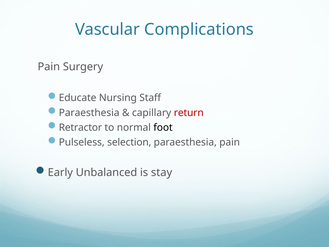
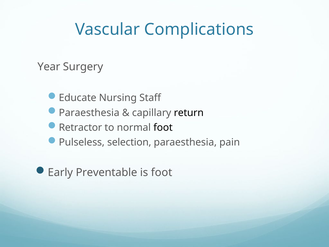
Pain: Pain -> Year (49, 67)
return colour: red -> black (189, 113)
Unbalanced: Unbalanced -> Preventable (106, 172)
is stay: stay -> foot (162, 172)
